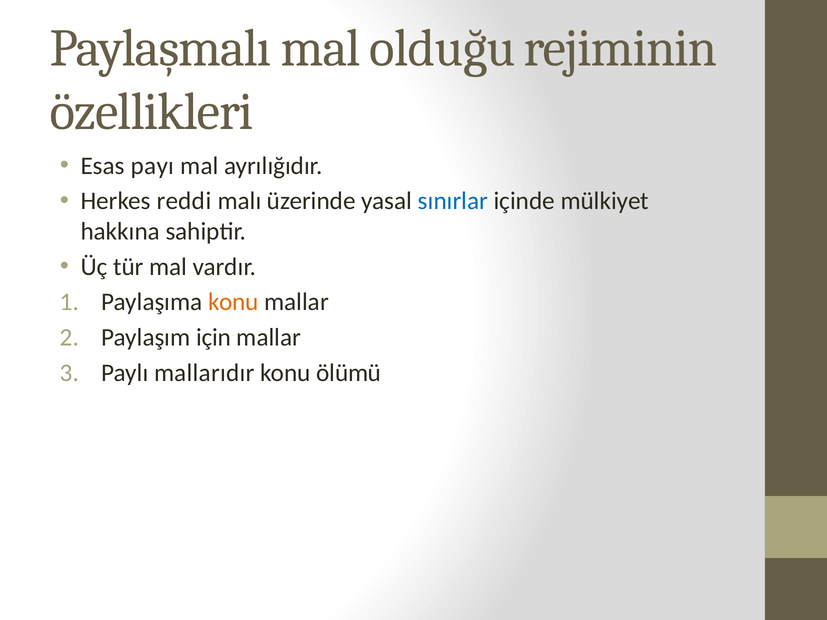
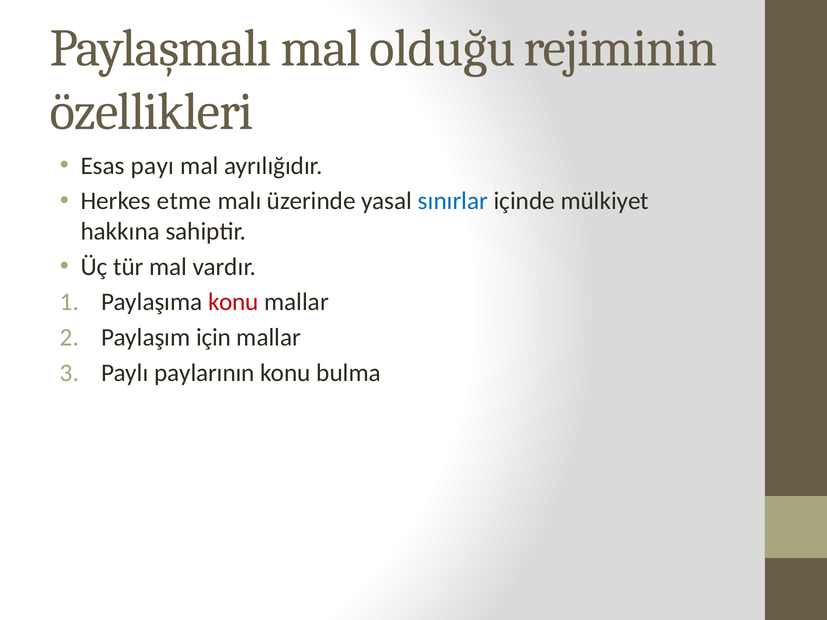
reddi: reddi -> etme (184, 201)
konu colour: orange -> red (233, 302)
mallarıdır: mallarıdır -> paylarının (204, 373)
ölümü: ölümü -> bulma (349, 373)
